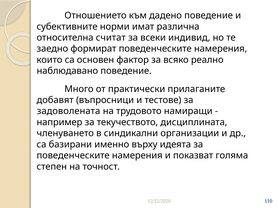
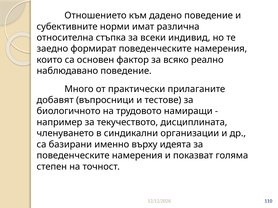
считат: считат -> стъпка (111, 38)
задоволената: задоволената -> биологичното (69, 111)
